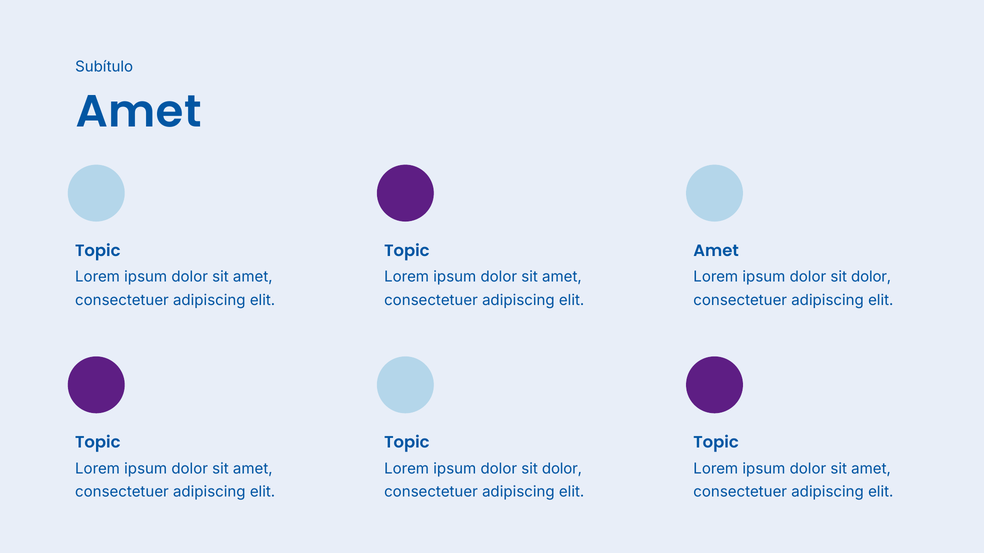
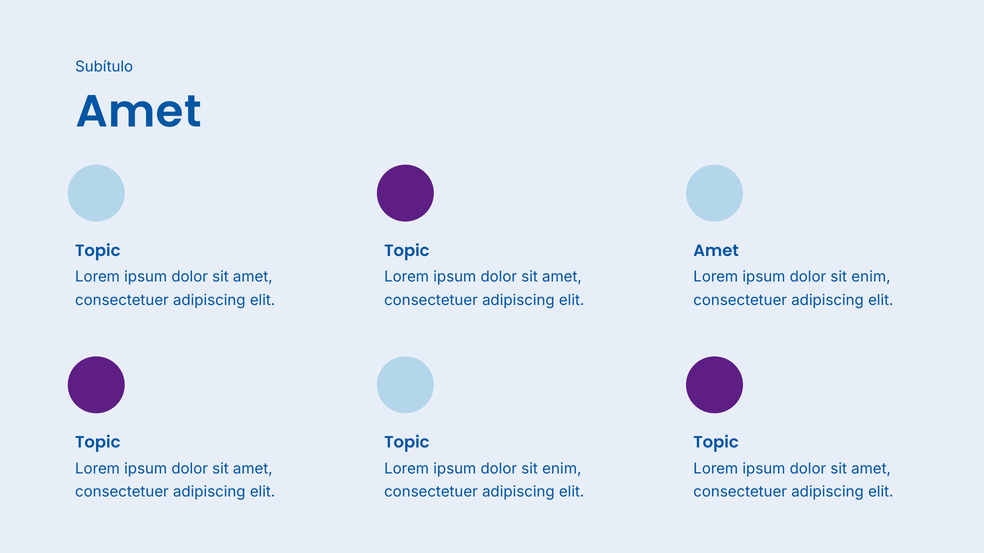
dolor: dolor -> enim (871, 277)
dolor: dolor -> enim (562, 469)
